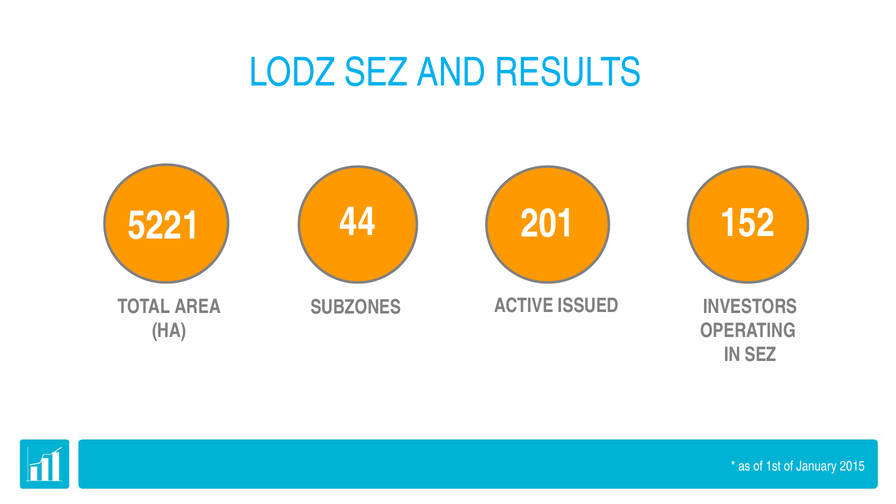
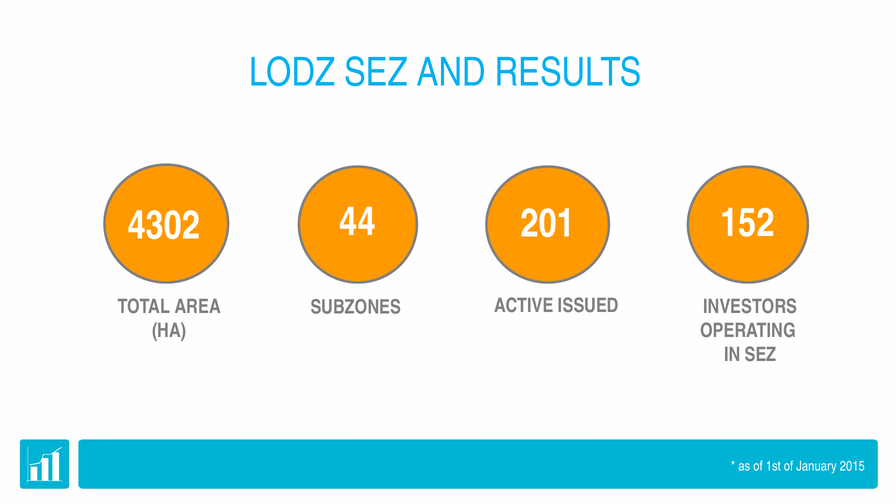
5221: 5221 -> 4302 (164, 226)
